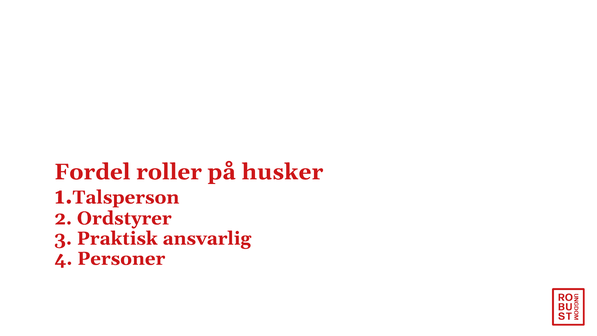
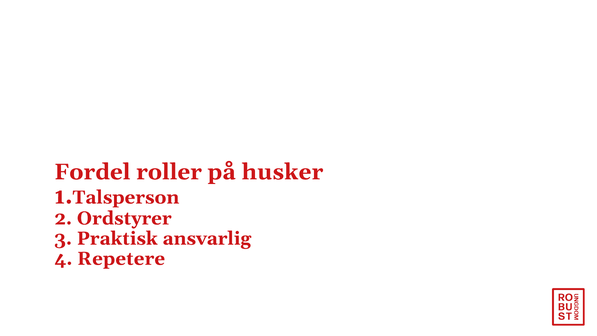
Personer: Personer -> Repetere (121, 259)
